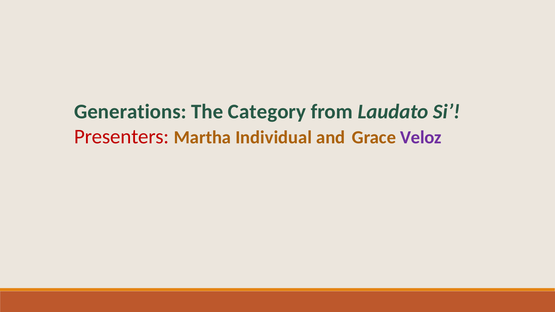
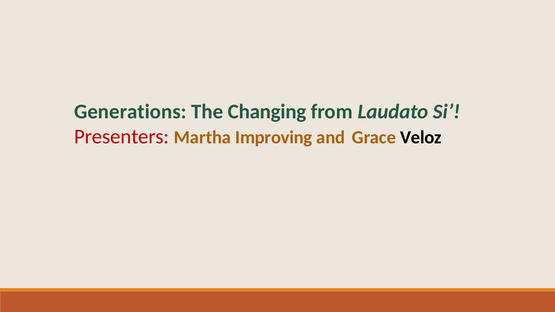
Category: Category -> Changing (267, 112)
Individual: Individual -> Improving (274, 137)
Veloz colour: purple -> black (421, 137)
